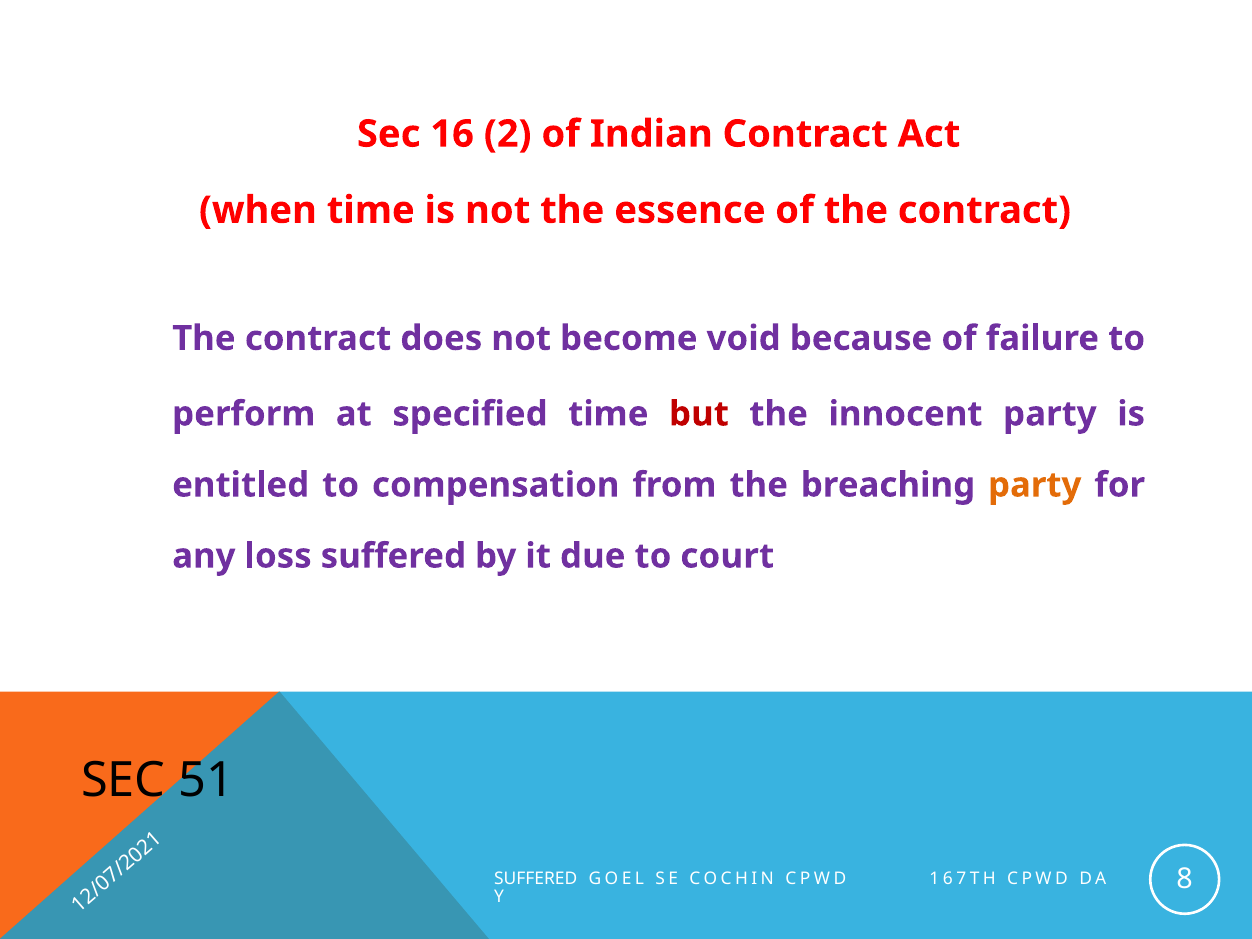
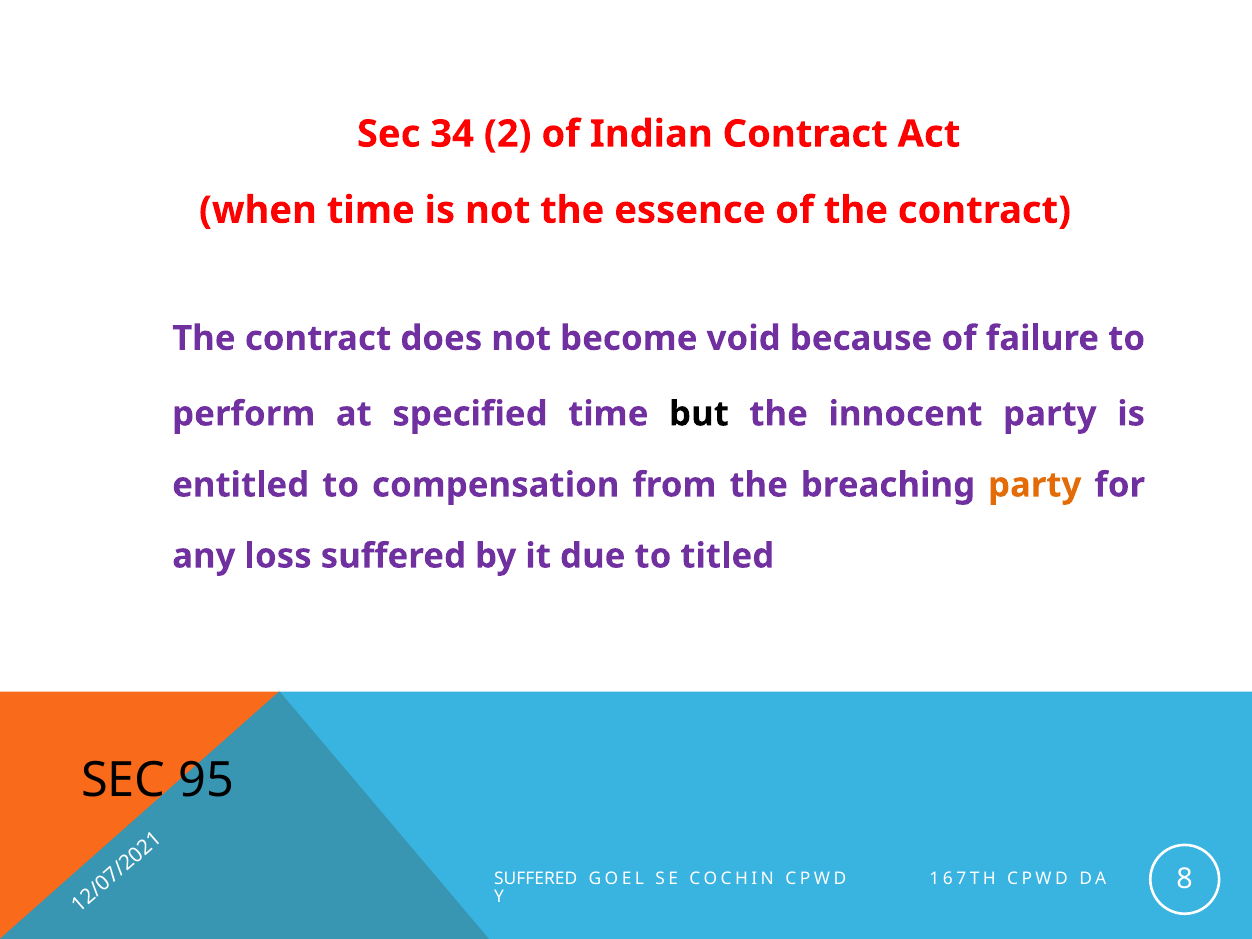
16: 16 -> 34 (452, 134)
but colour: red -> black (699, 414)
court: court -> titled (727, 556)
51: 51 -> 95 (206, 781)
